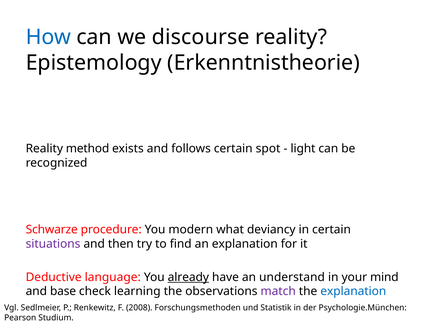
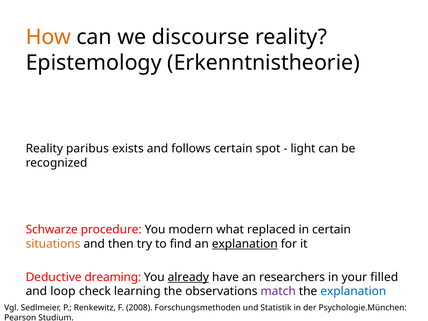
How colour: blue -> orange (48, 37)
method: method -> paribus (87, 149)
deviancy: deviancy -> replaced (271, 230)
situations colour: purple -> orange (53, 244)
explanation underline: none -> present (245, 244)
language: language -> dreaming (113, 277)
understand: understand -> researchers (292, 277)
mind: mind -> filled (384, 277)
base: base -> loop (63, 291)
